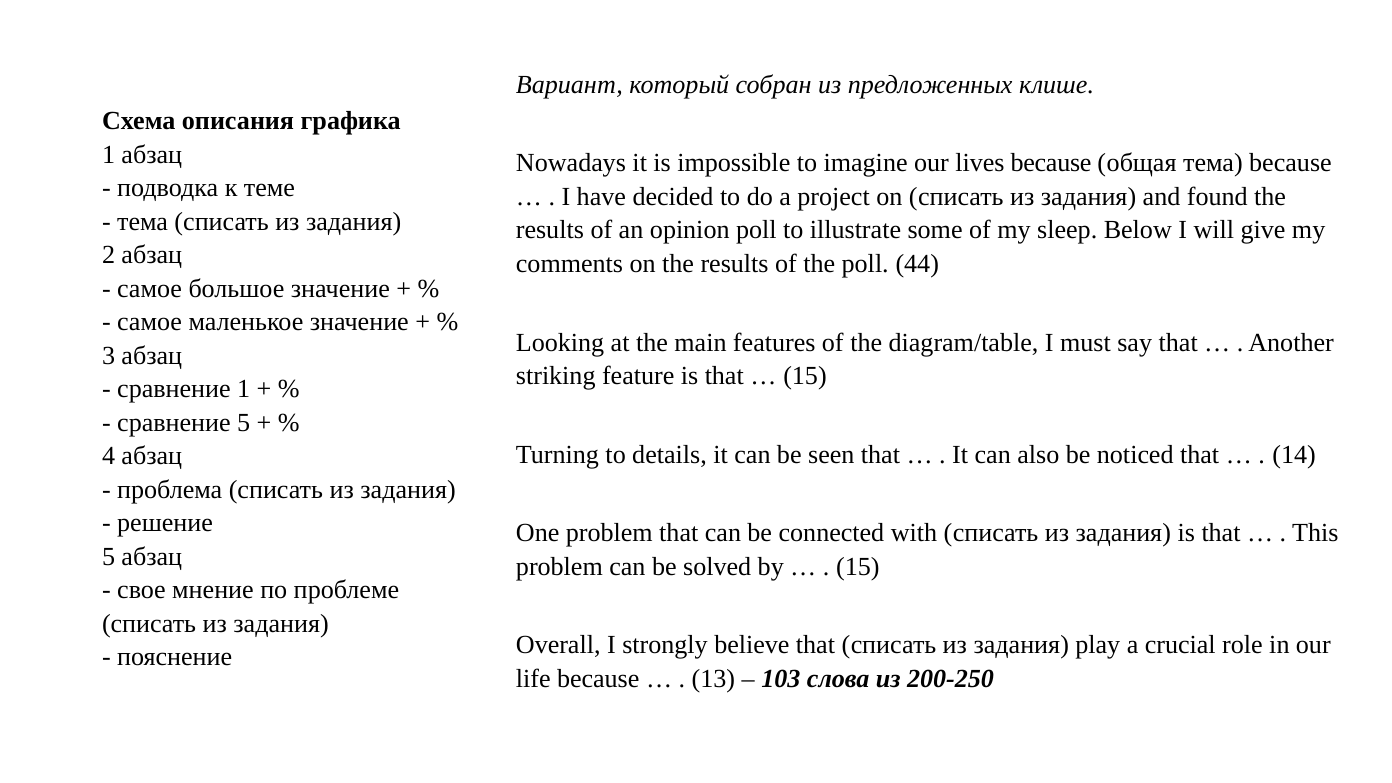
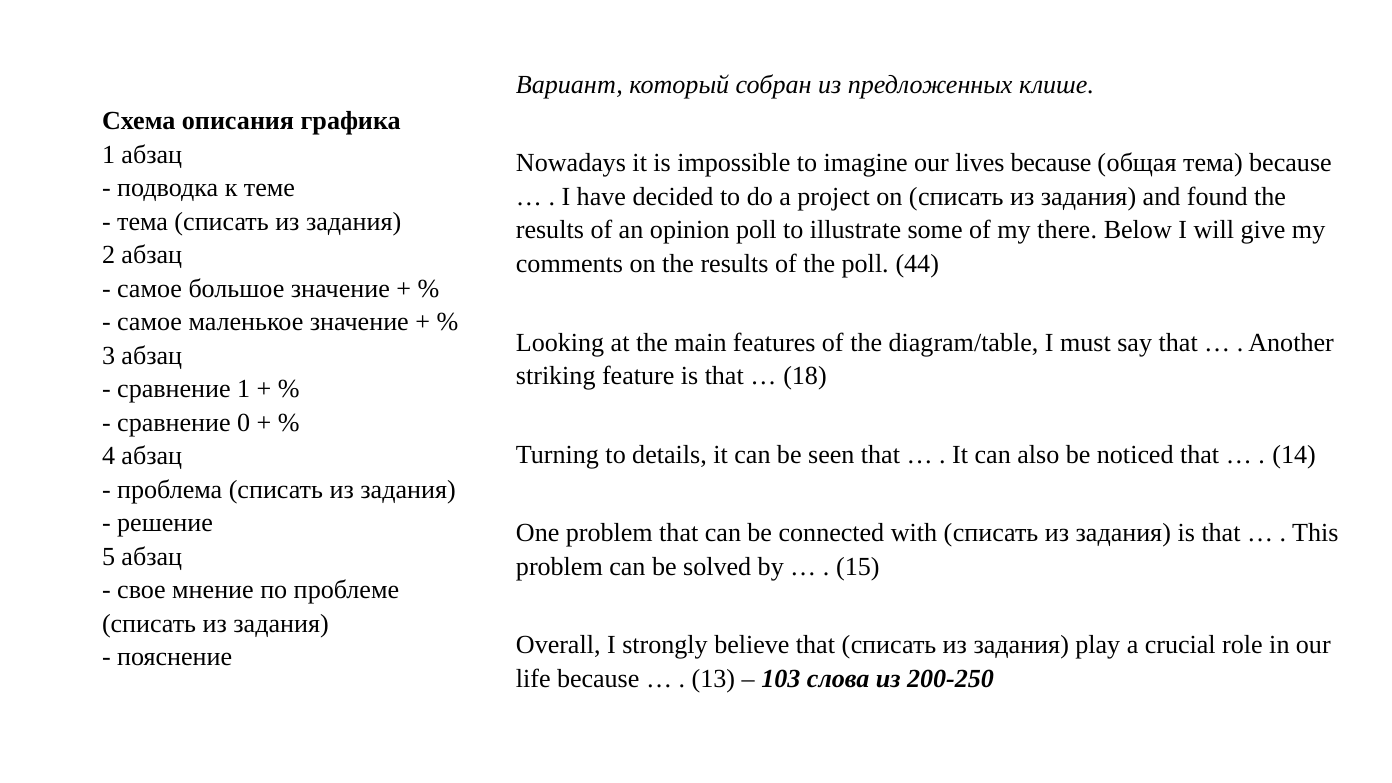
sleep: sleep -> there (1067, 230)
15: 15 -> 18 (805, 376)
сравнение 5: 5 -> 0 (244, 423)
